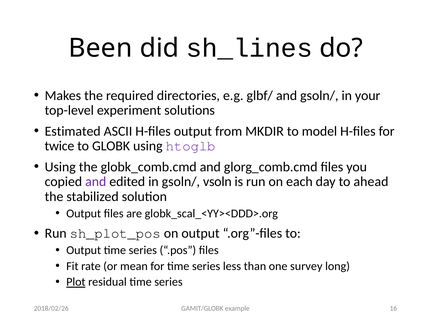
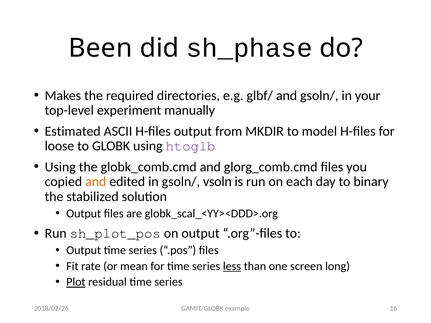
sh_lines: sh_lines -> sh_phase (249, 48)
solutions: solutions -> manually (190, 110)
twice: twice -> loose (59, 146)
and colour: purple -> orange (96, 182)
ahead: ahead -> binary (371, 182)
less underline: none -> present (232, 266)
survey: survey -> screen (306, 266)
